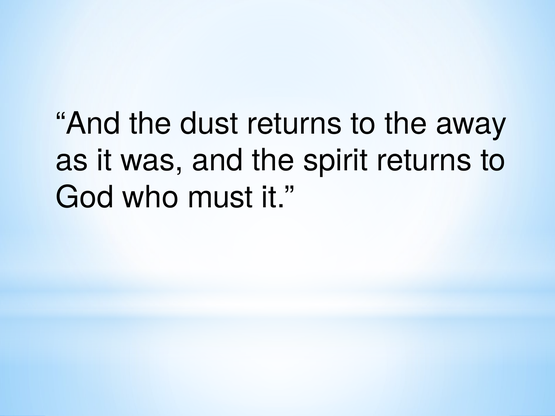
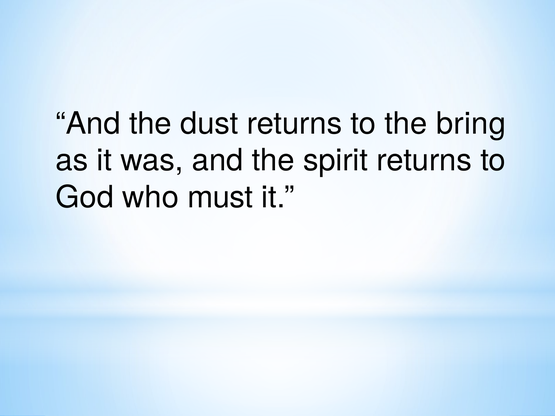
away: away -> bring (471, 124)
